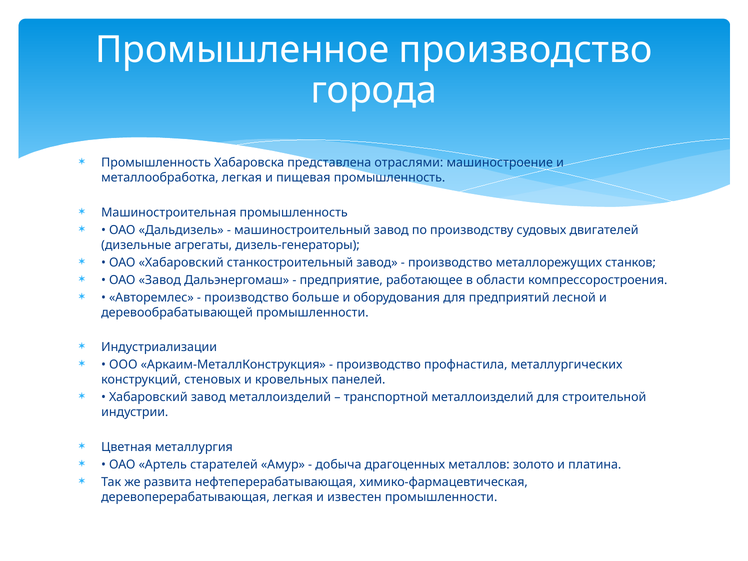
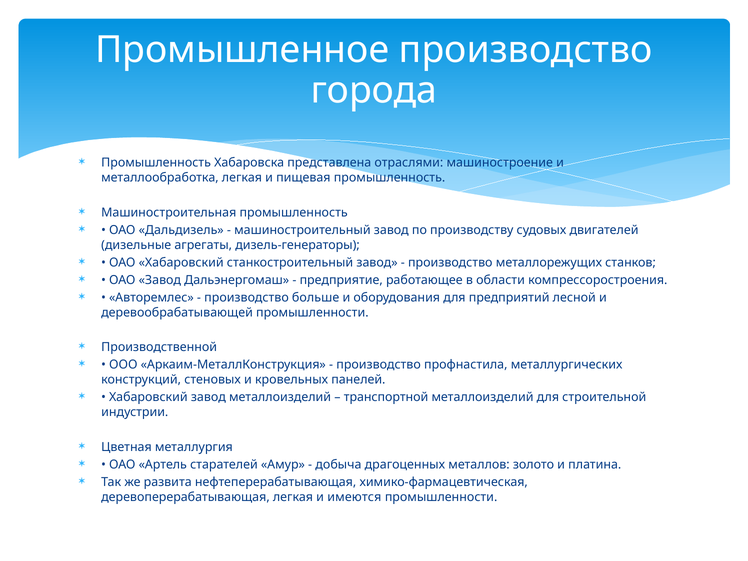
Индустриализации: Индустриализации -> Производственной (159, 347)
известен: известен -> имеются (354, 497)
